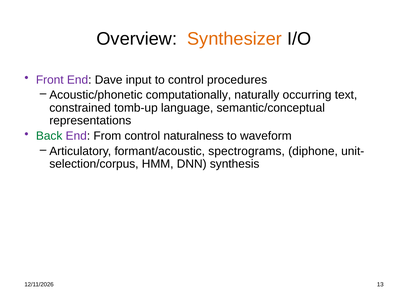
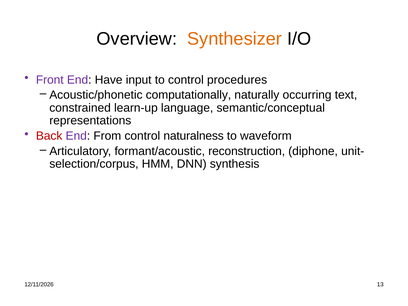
Dave: Dave -> Have (109, 80)
tomb-up: tomb-up -> learn-up (136, 108)
Back colour: green -> red (49, 136)
spectrograms: spectrograms -> reconstruction (247, 151)
